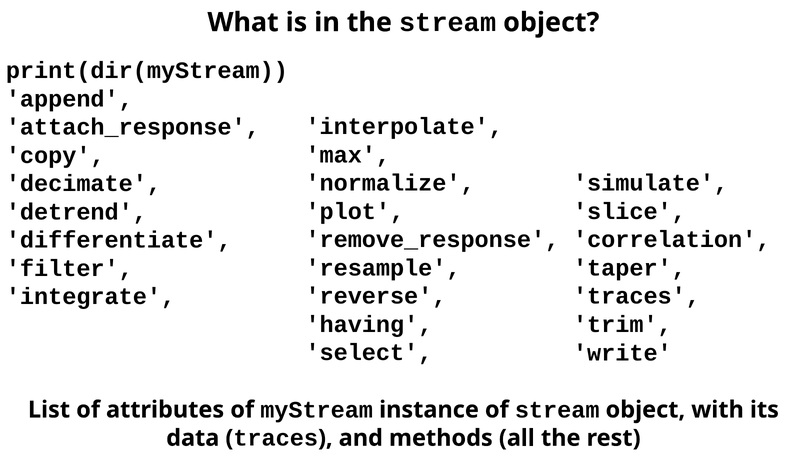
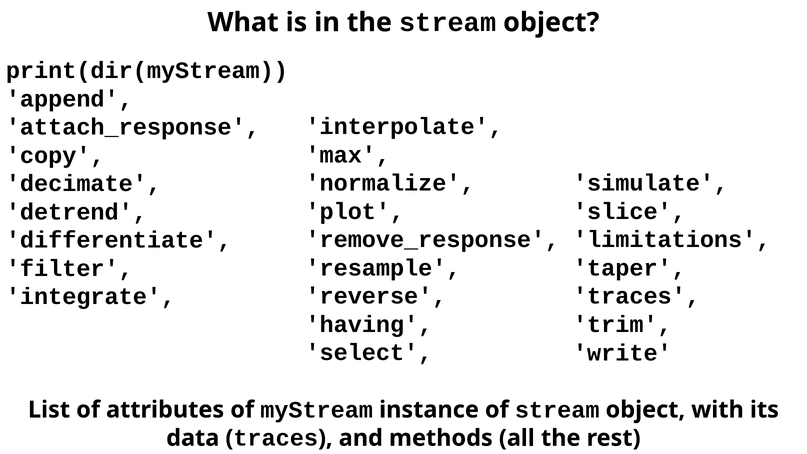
correlation: correlation -> limitations (672, 240)
